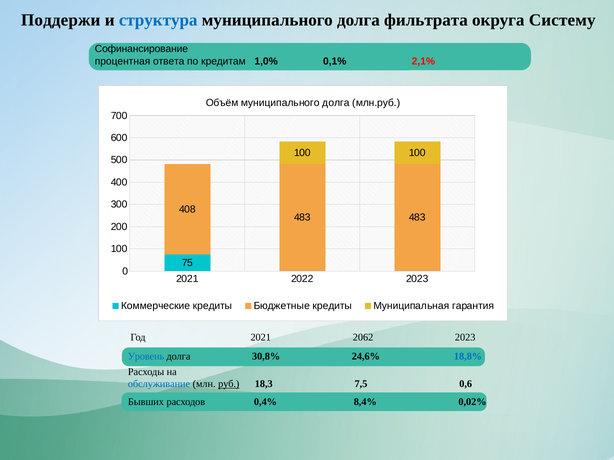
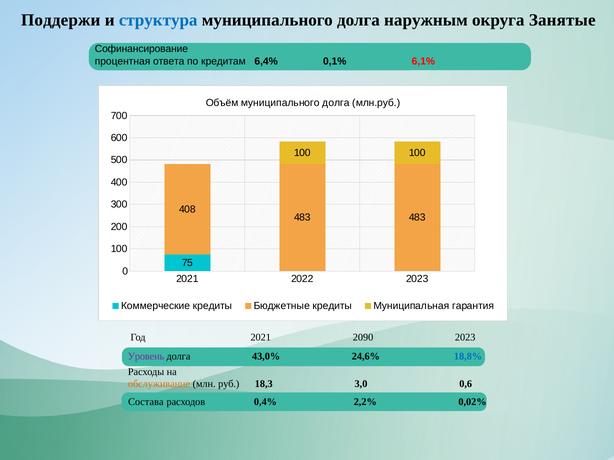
фильтрата: фильтрата -> наружным (426, 20)
Систему: Систему -> Занятые (562, 20)
1,0%: 1,0% -> 6,4% (266, 61)
2,1%: 2,1% -> 6,1% (423, 61)
2062: 2062 -> 2090 (363, 338)
Уровень colour: blue -> purple (146, 357)
30,8%: 30,8% -> 43,0% (266, 357)
обслуживание colour: blue -> orange (159, 384)
руб underline: present -> none (229, 384)
7,5: 7,5 -> 3,0 (361, 384)
Бывших: Бывших -> Состава (146, 402)
8,4%: 8,4% -> 2,2% (365, 402)
